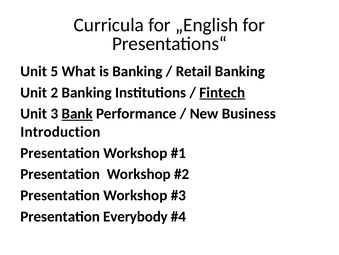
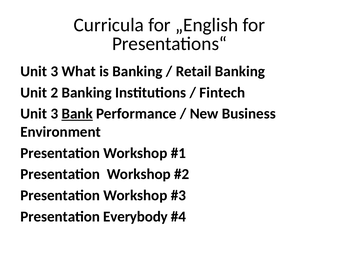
5: 5 -> 3 (54, 71)
Fintech underline: present -> none (222, 92)
Introduction: Introduction -> Environment (61, 131)
